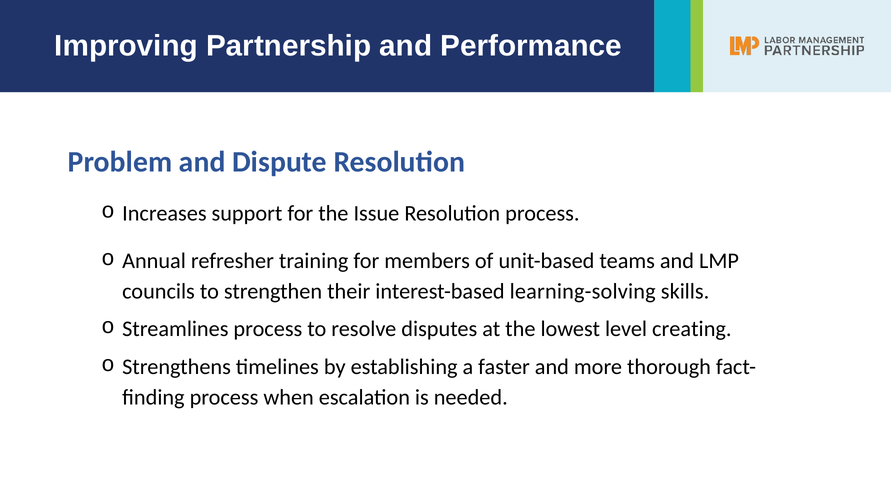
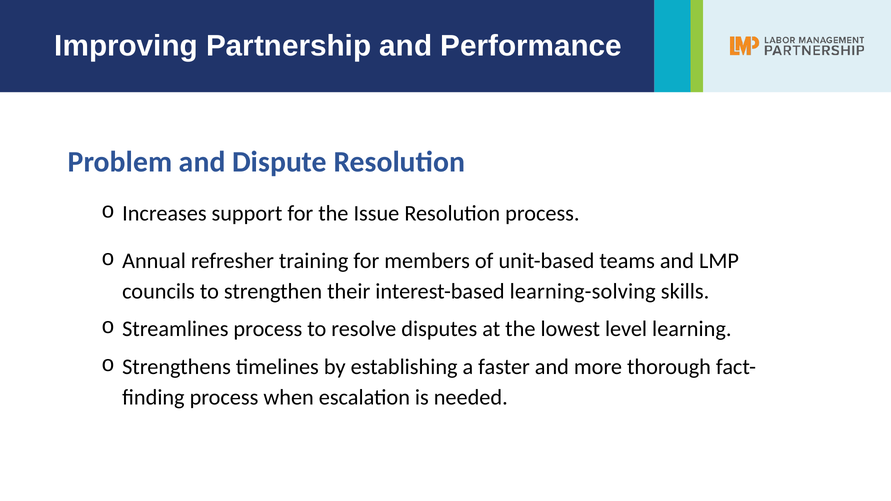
creating: creating -> learning (692, 329)
